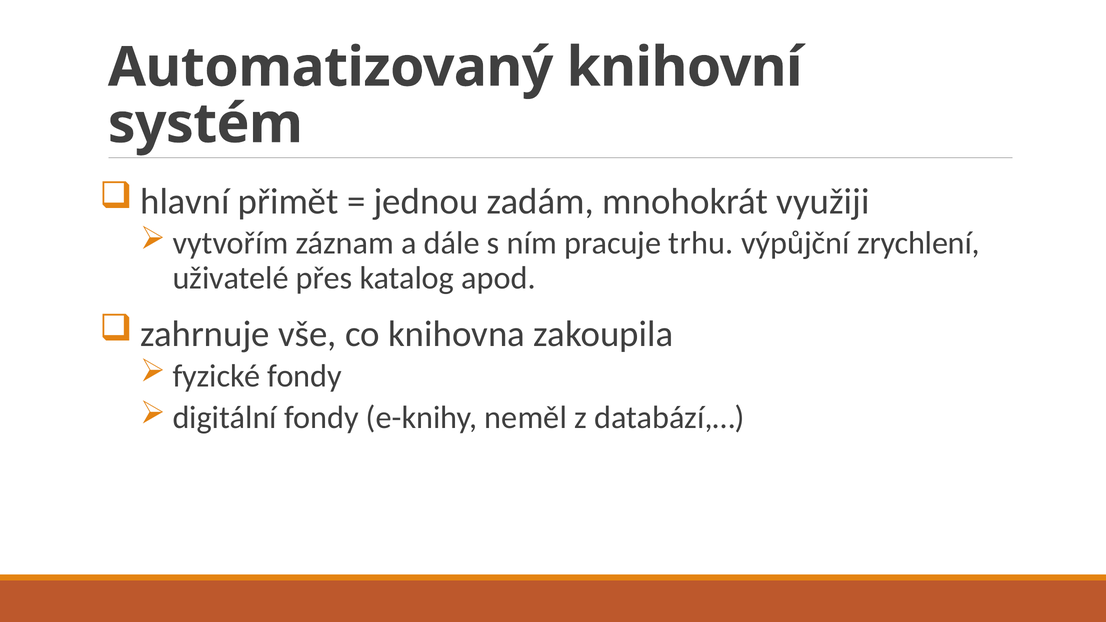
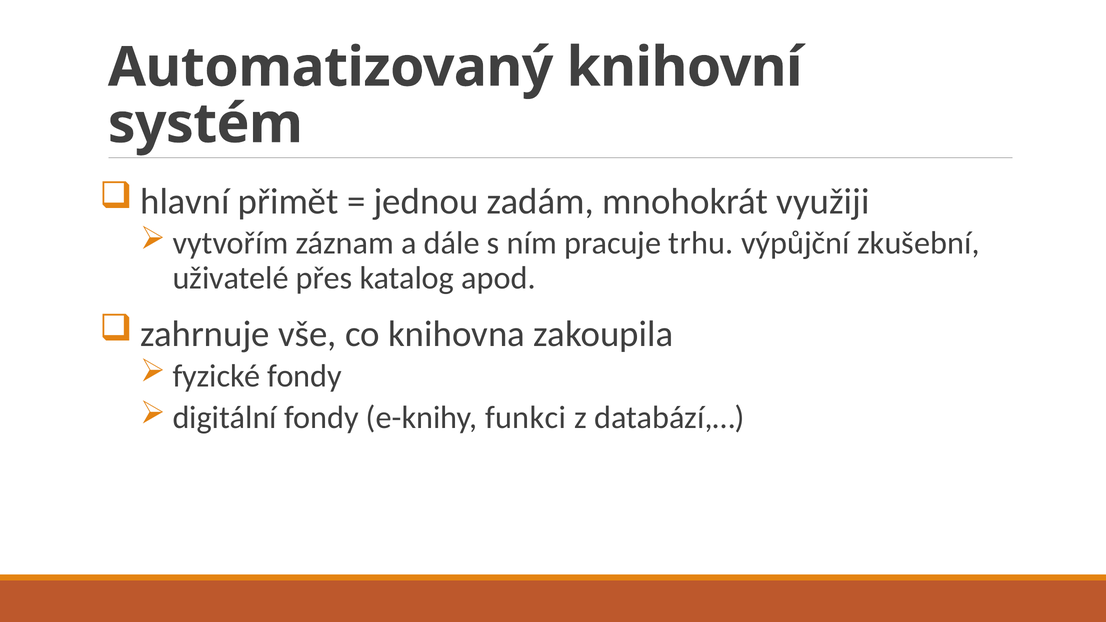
zrychlení: zrychlení -> zkušební (918, 243)
neměl: neměl -> funkci (526, 418)
